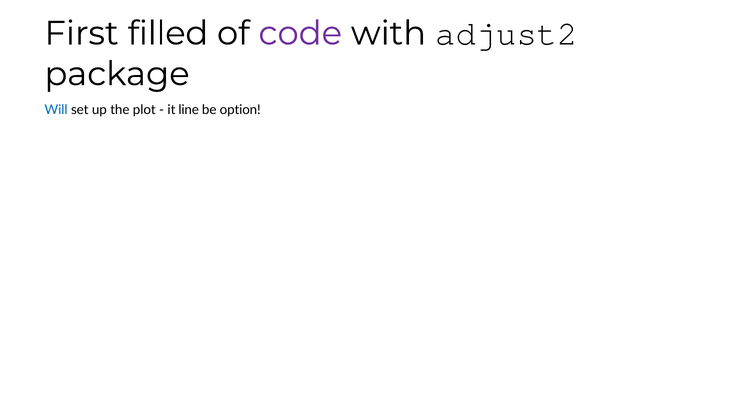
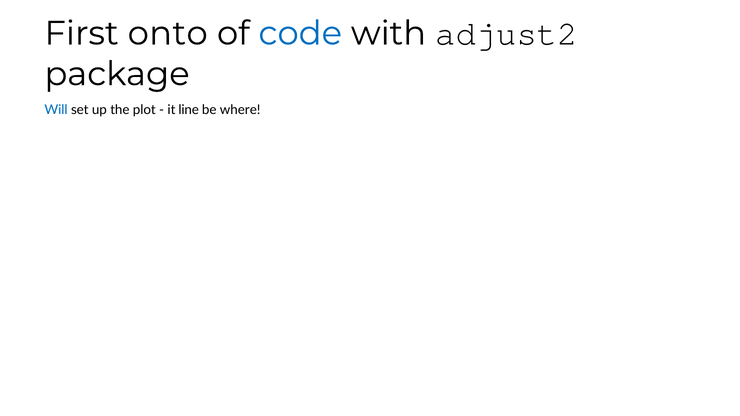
filled: filled -> onto (168, 33)
code colour: purple -> blue (300, 33)
option: option -> where (240, 110)
